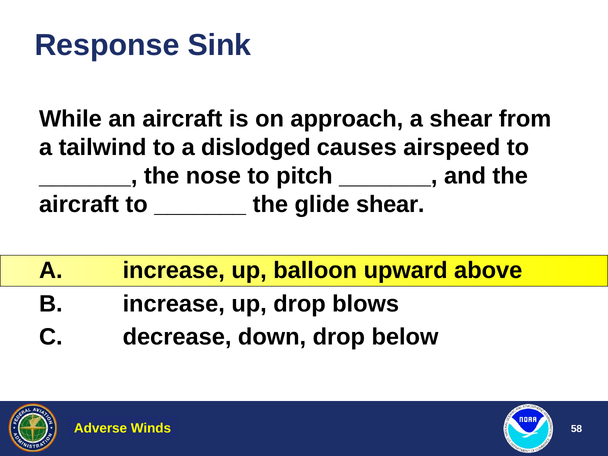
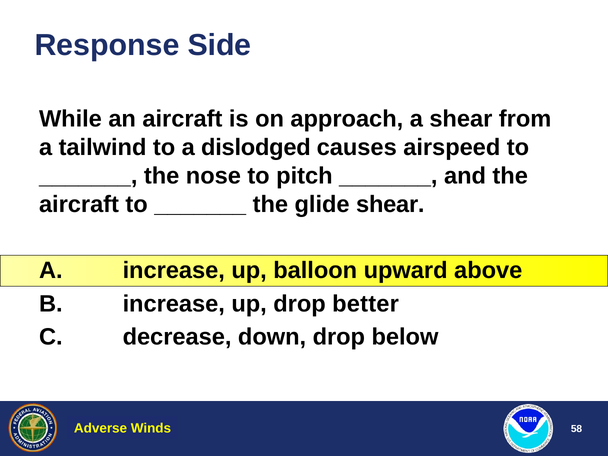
Sink: Sink -> Side (220, 45)
blows: blows -> better (366, 304)
